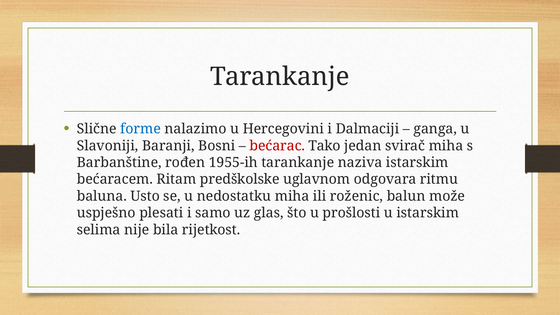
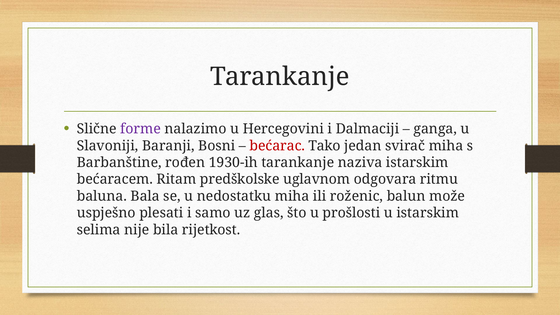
forme colour: blue -> purple (141, 129)
1955-ih: 1955-ih -> 1930-ih (233, 163)
Usto: Usto -> Bala (145, 196)
